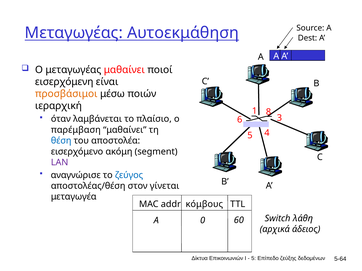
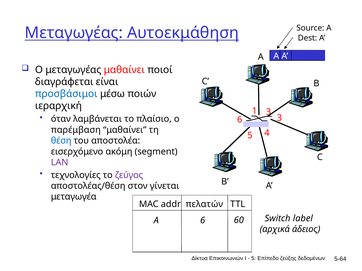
εισερχόμενη: εισερχόμενη -> διαγράφεται (64, 82)
προσβάσιμοι colour: orange -> blue (66, 94)
1 8: 8 -> 3 (268, 112)
αναγνώρισε: αναγνώρισε -> τεχνολογίες (76, 175)
ζεύγος colour: blue -> purple (129, 175)
κόμβους: κόμβους -> πελατών (204, 205)
λάθη: λάθη -> label (303, 219)
A 0: 0 -> 6 (203, 221)
